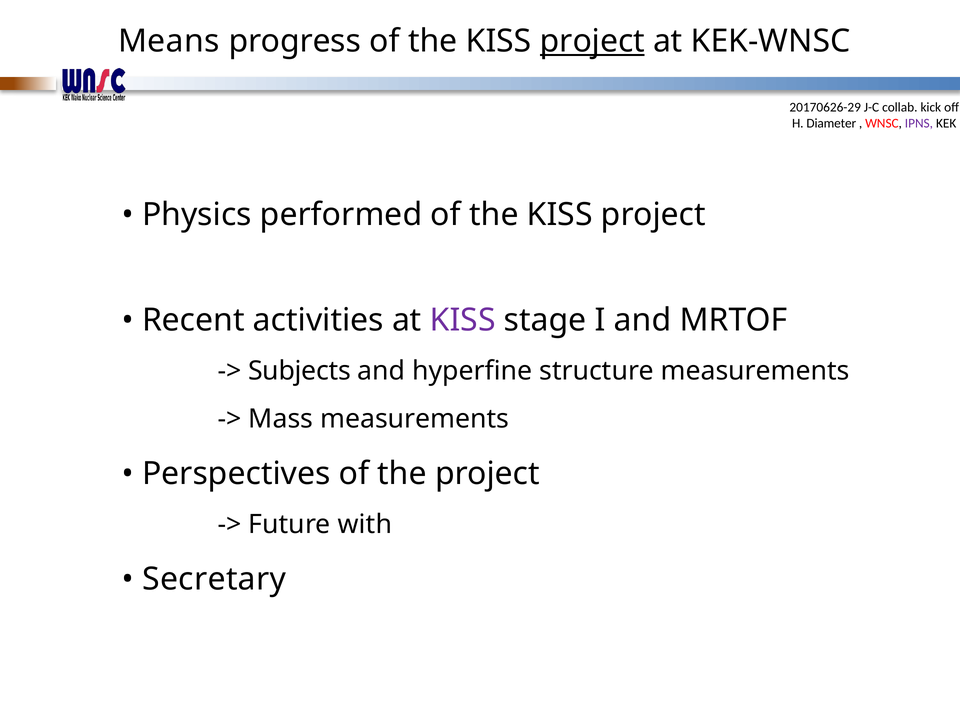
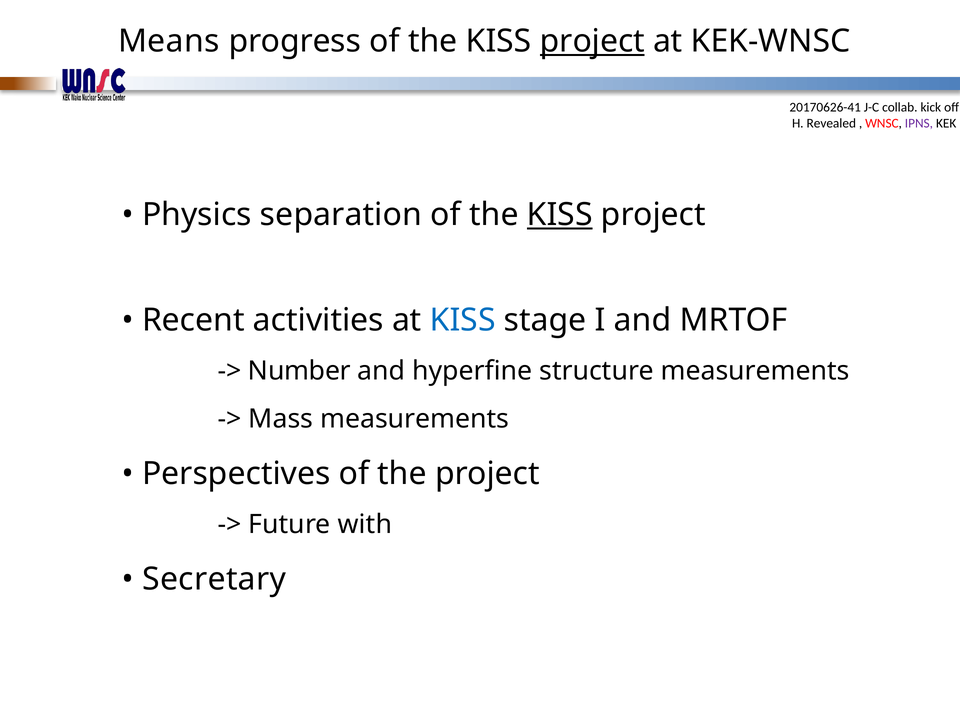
20170626-29: 20170626-29 -> 20170626-41 (825, 107)
Diameter: Diameter -> Revealed (831, 123)
performed: performed -> separation (341, 215)
KISS underline: none -> present (560, 215)
KISS colour: purple -> blue (463, 320)
Subjects: Subjects -> Number (299, 371)
